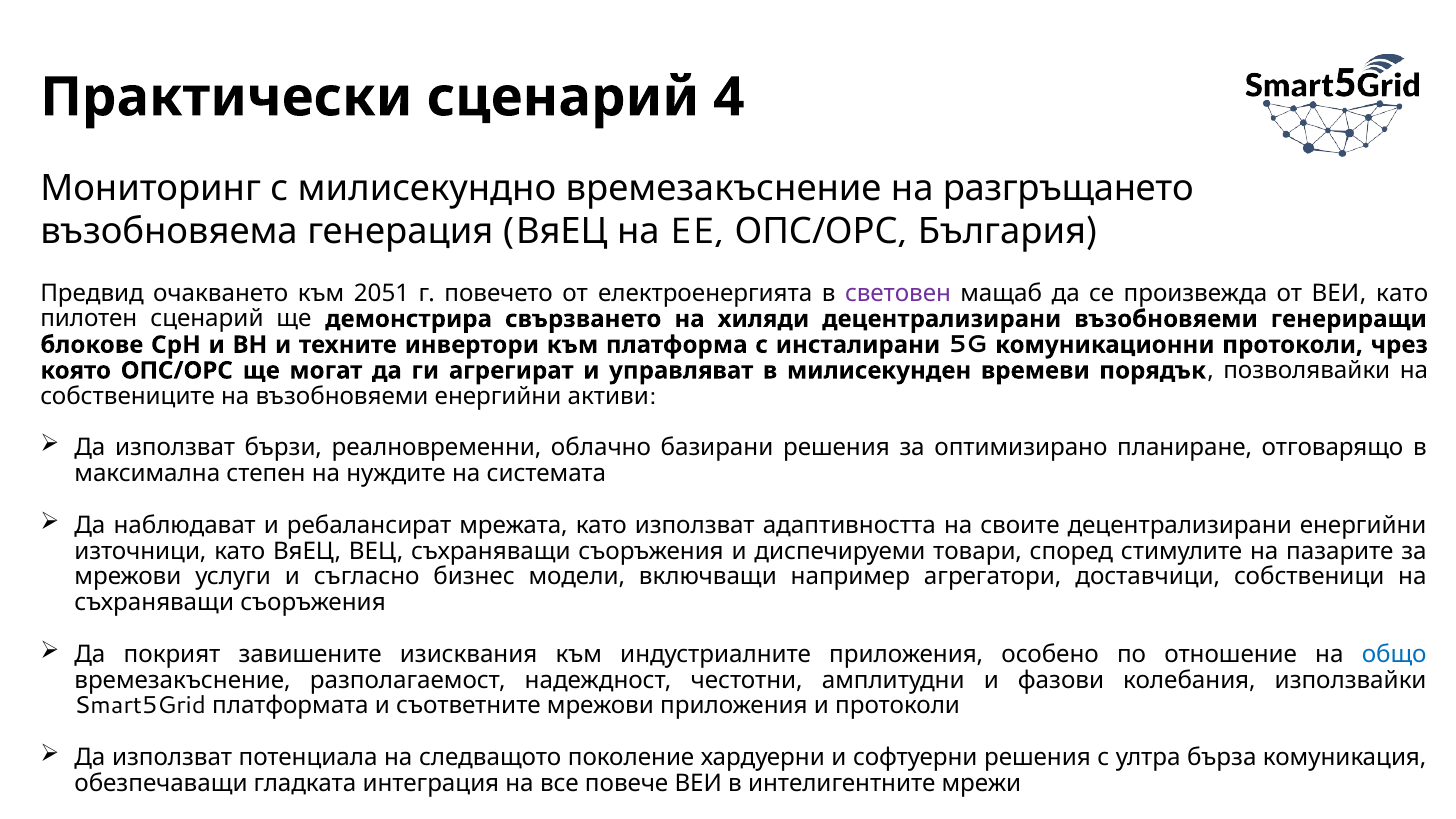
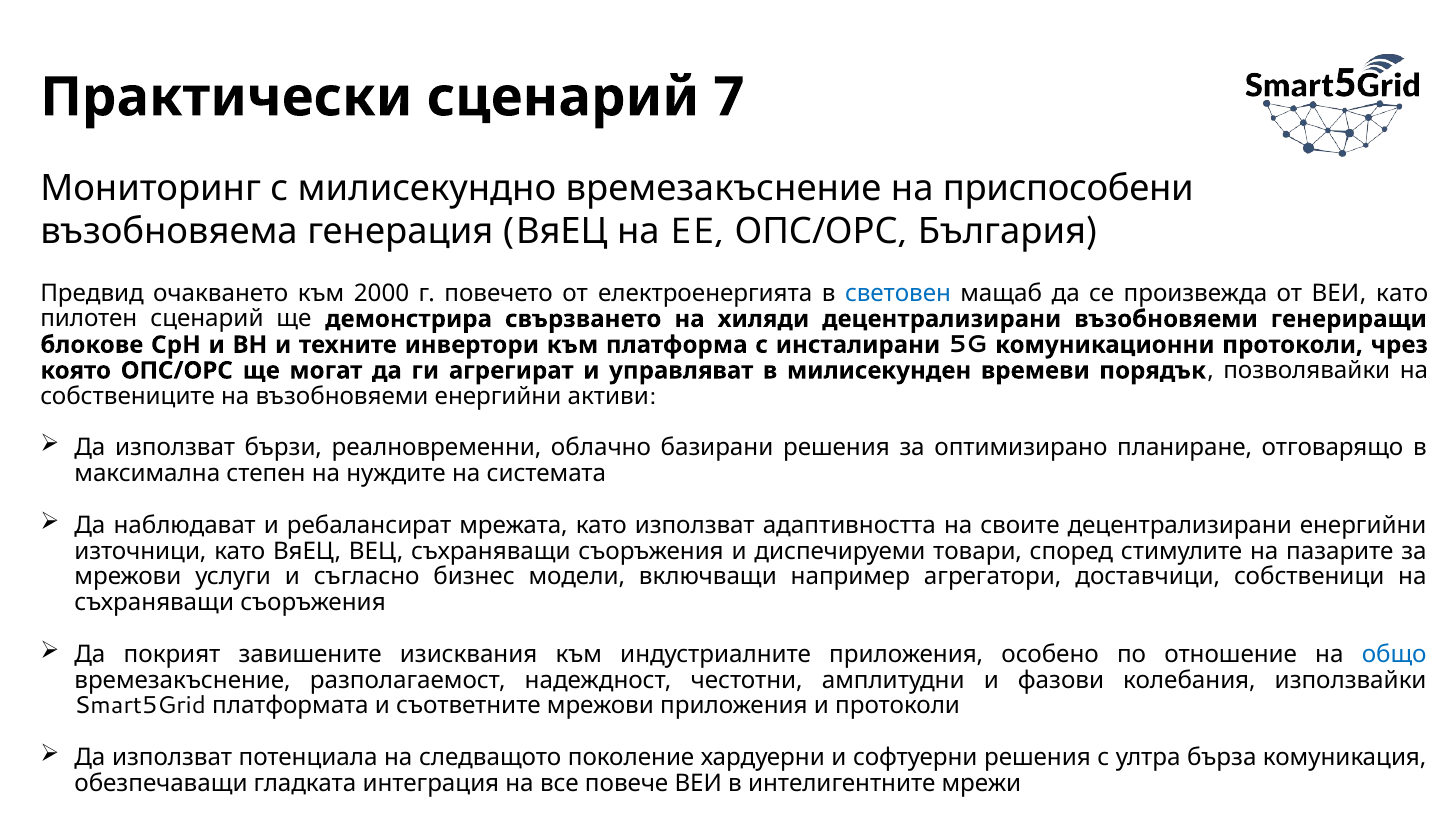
4: 4 -> 7 (729, 97)
разгръщането: разгръщането -> приспособени (1068, 188)
2051: 2051 -> 2000 (382, 293)
световен colour: purple -> blue (898, 293)
